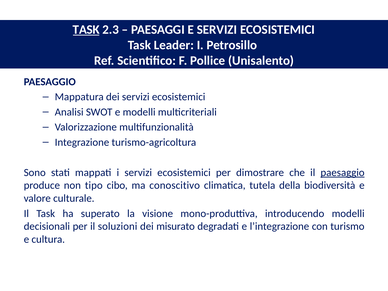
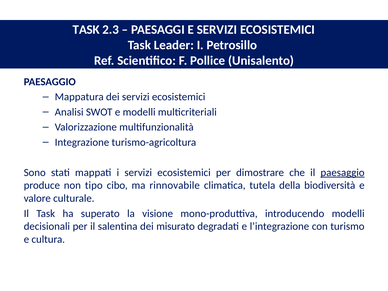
TASK underline: present -> none (86, 30)
conoscitivo: conoscitivo -> rinnovabile (175, 185)
soluzioni: soluzioni -> salentina (118, 226)
